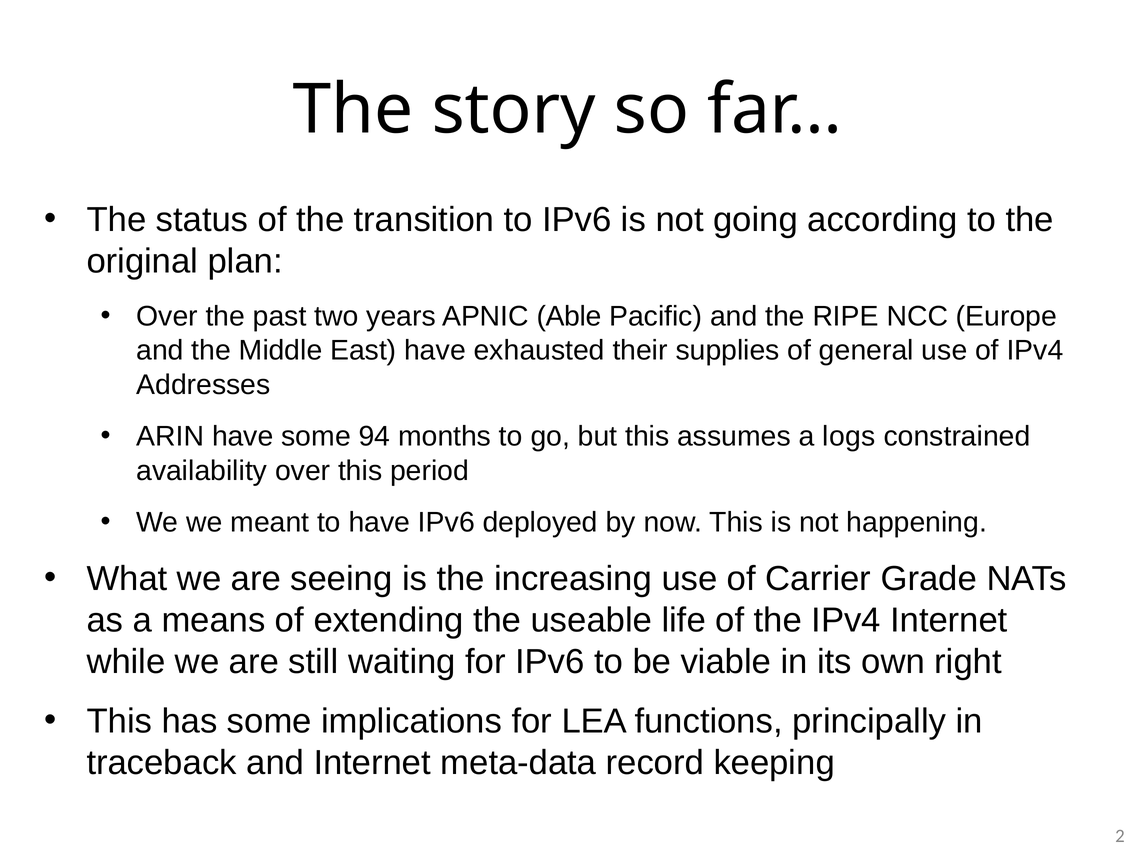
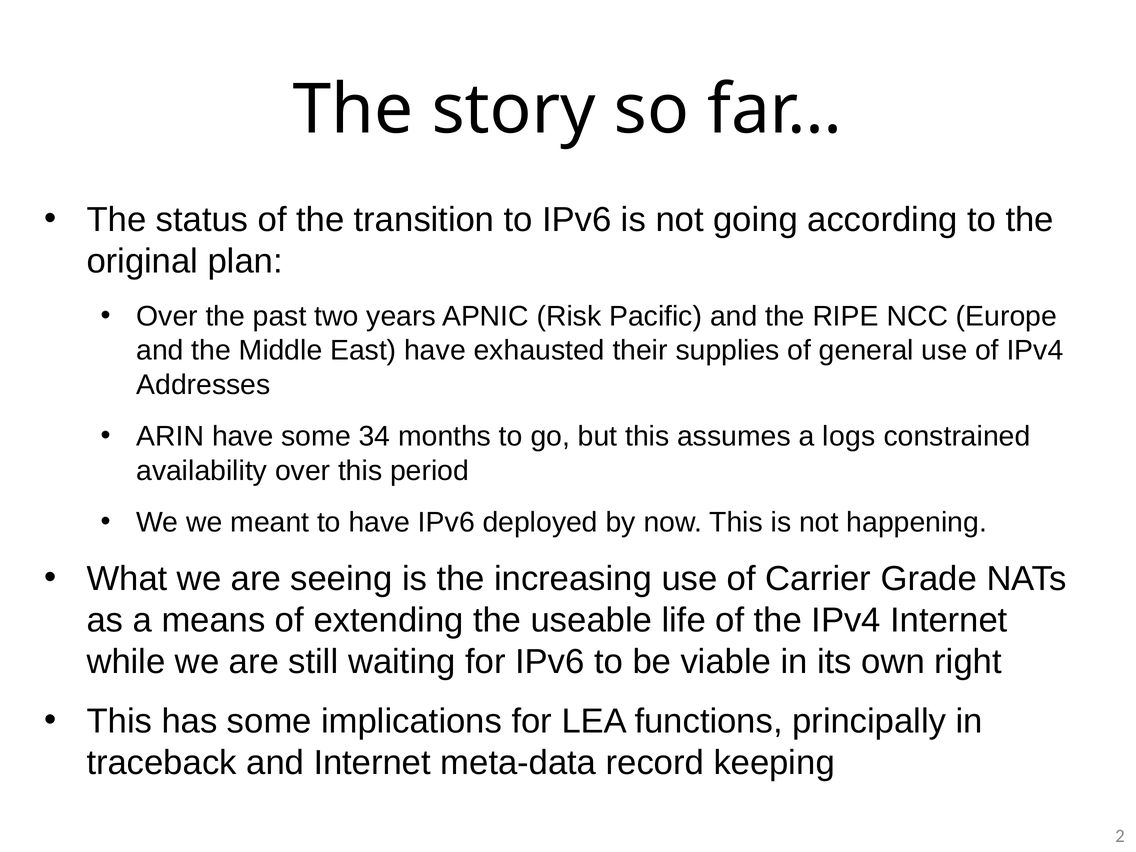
Able: Able -> Risk (569, 317)
94: 94 -> 34 (374, 437)
